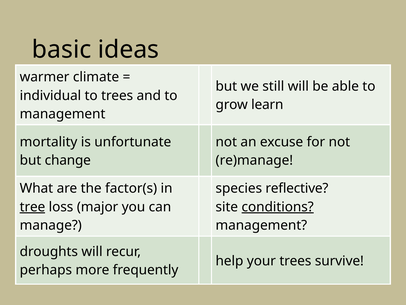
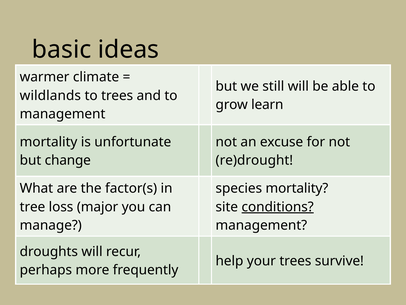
individual: individual -> wildlands (50, 95)
re)manage: re)manage -> re)drought (254, 160)
species reflective: reflective -> mortality (297, 188)
tree underline: present -> none (32, 207)
